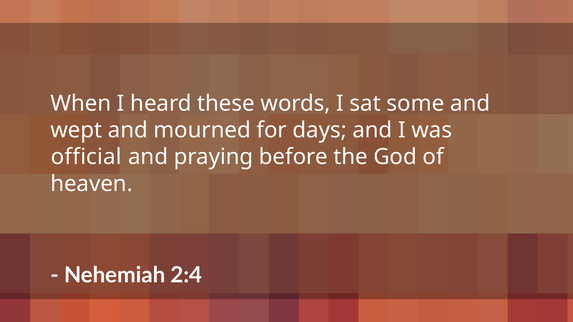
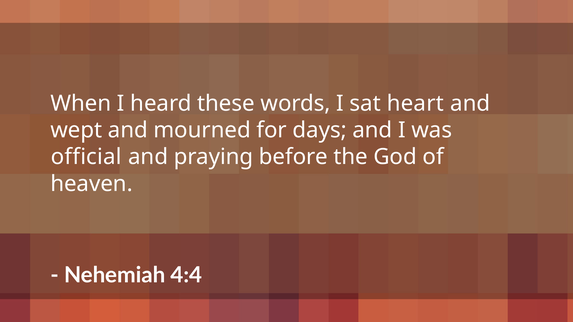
some: some -> heart (415, 104)
2:4: 2:4 -> 4:4 (186, 275)
